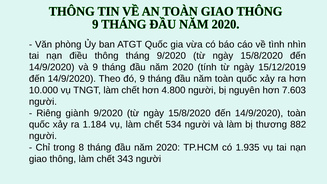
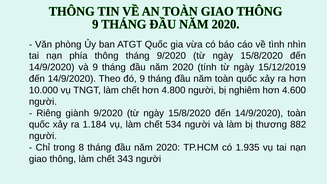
điều: điều -> phía (78, 56)
nguyên: nguyên -> nghiêm (244, 90)
7.603: 7.603 -> 4.600 (294, 90)
